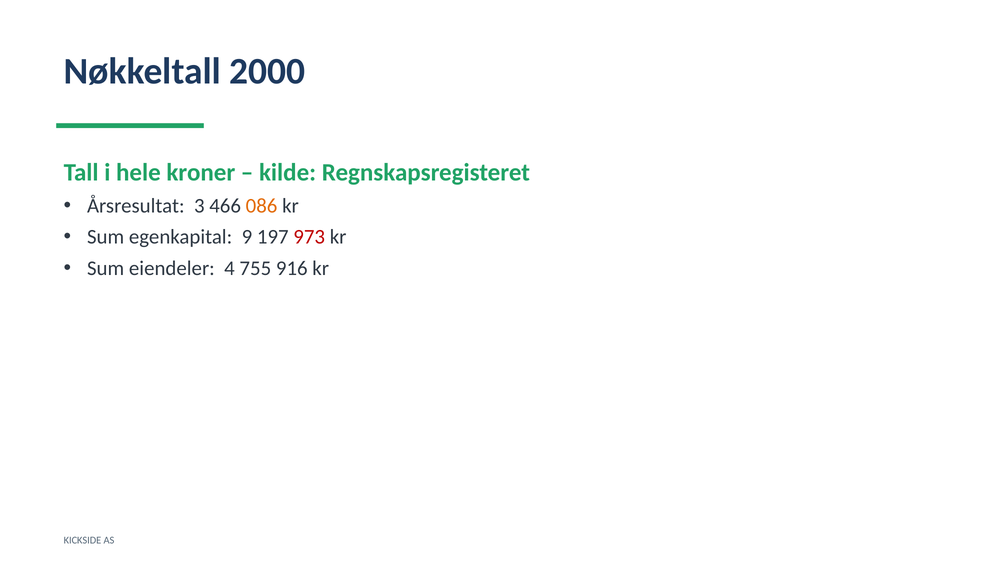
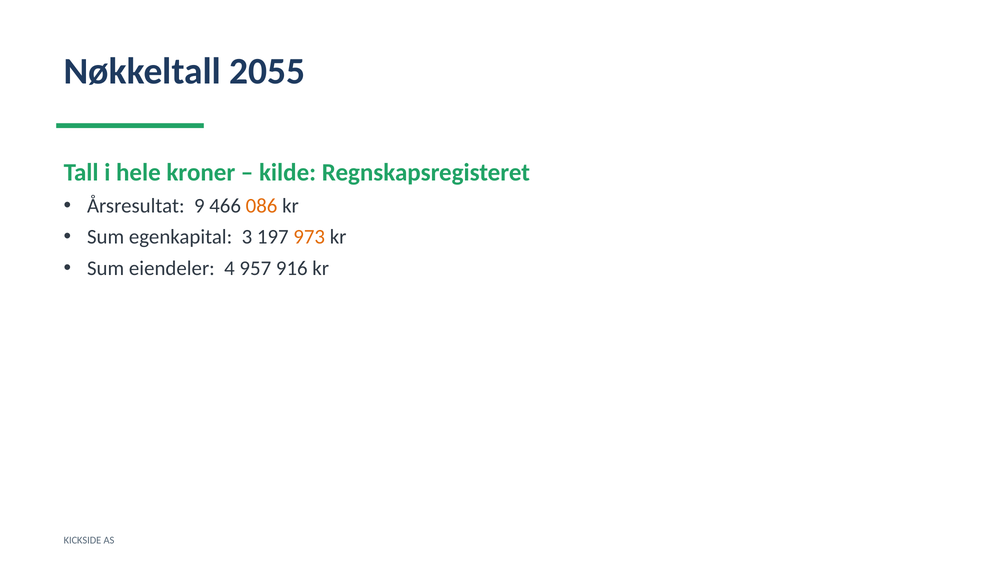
2000: 2000 -> 2055 (267, 71)
3: 3 -> 9 (199, 206)
9: 9 -> 3 (247, 237)
973 colour: red -> orange (309, 237)
755: 755 -> 957 (255, 268)
